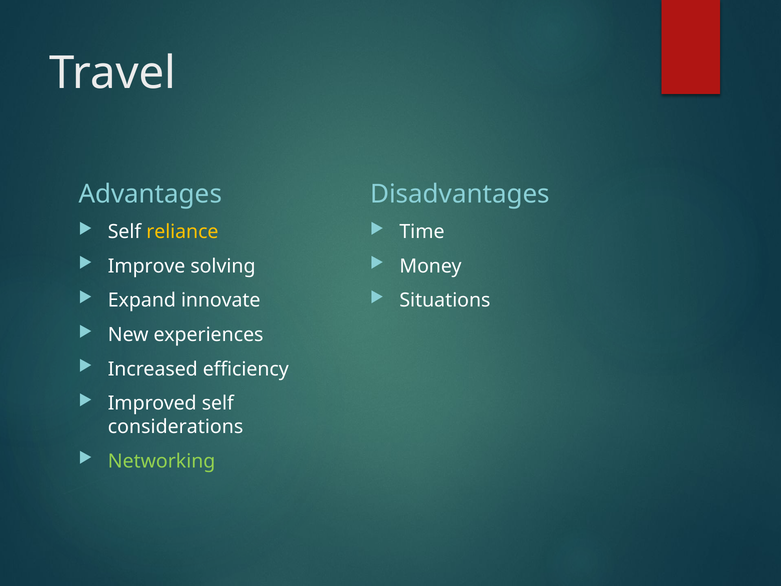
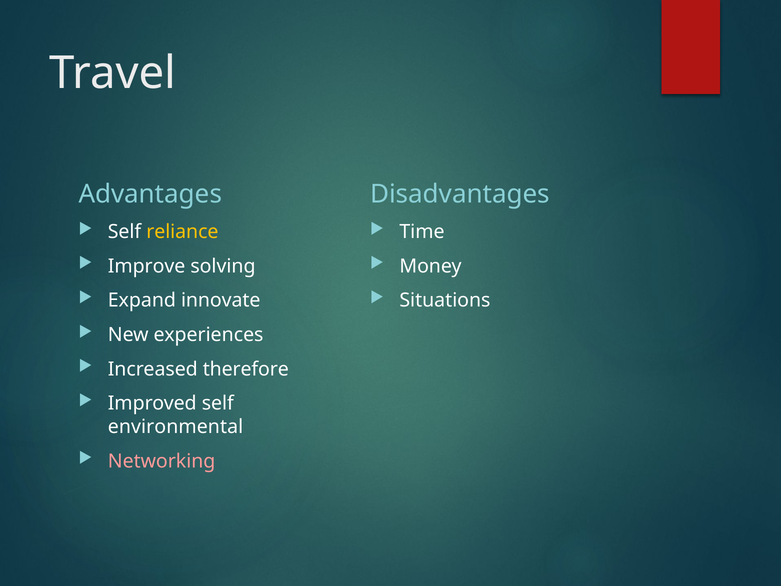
efficiency: efficiency -> therefore (246, 369)
considerations: considerations -> environmental (176, 427)
Networking colour: light green -> pink (162, 461)
